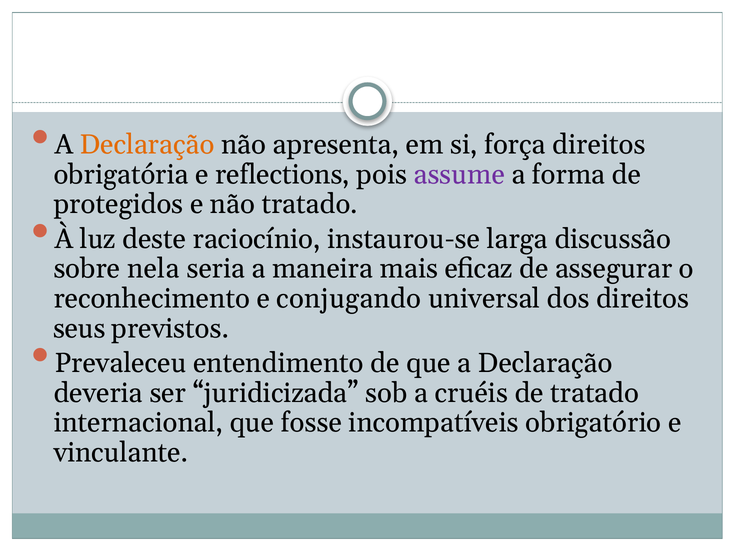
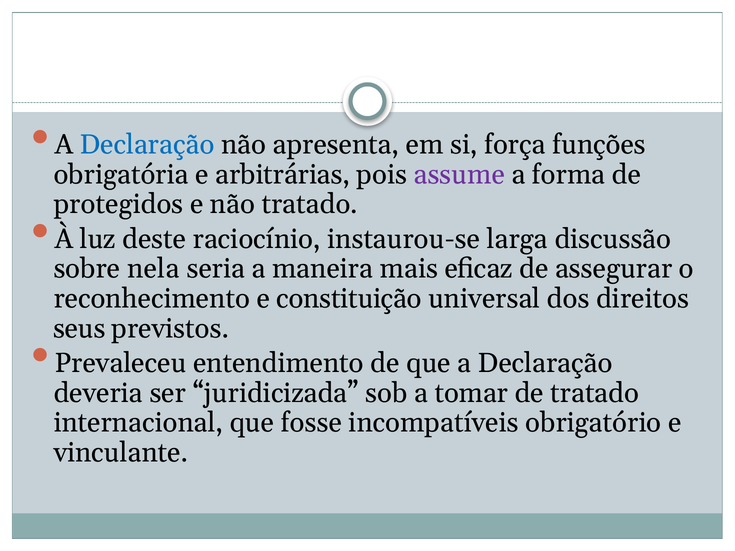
Declaração colour: orange -> blue (147, 145)
força direitos: direitos -> funções (599, 145)
reflections: reflections -> arbitrárias (283, 175)
conjugando: conjugando -> constituição (349, 299)
cruéis: cruéis -> tomar (471, 393)
